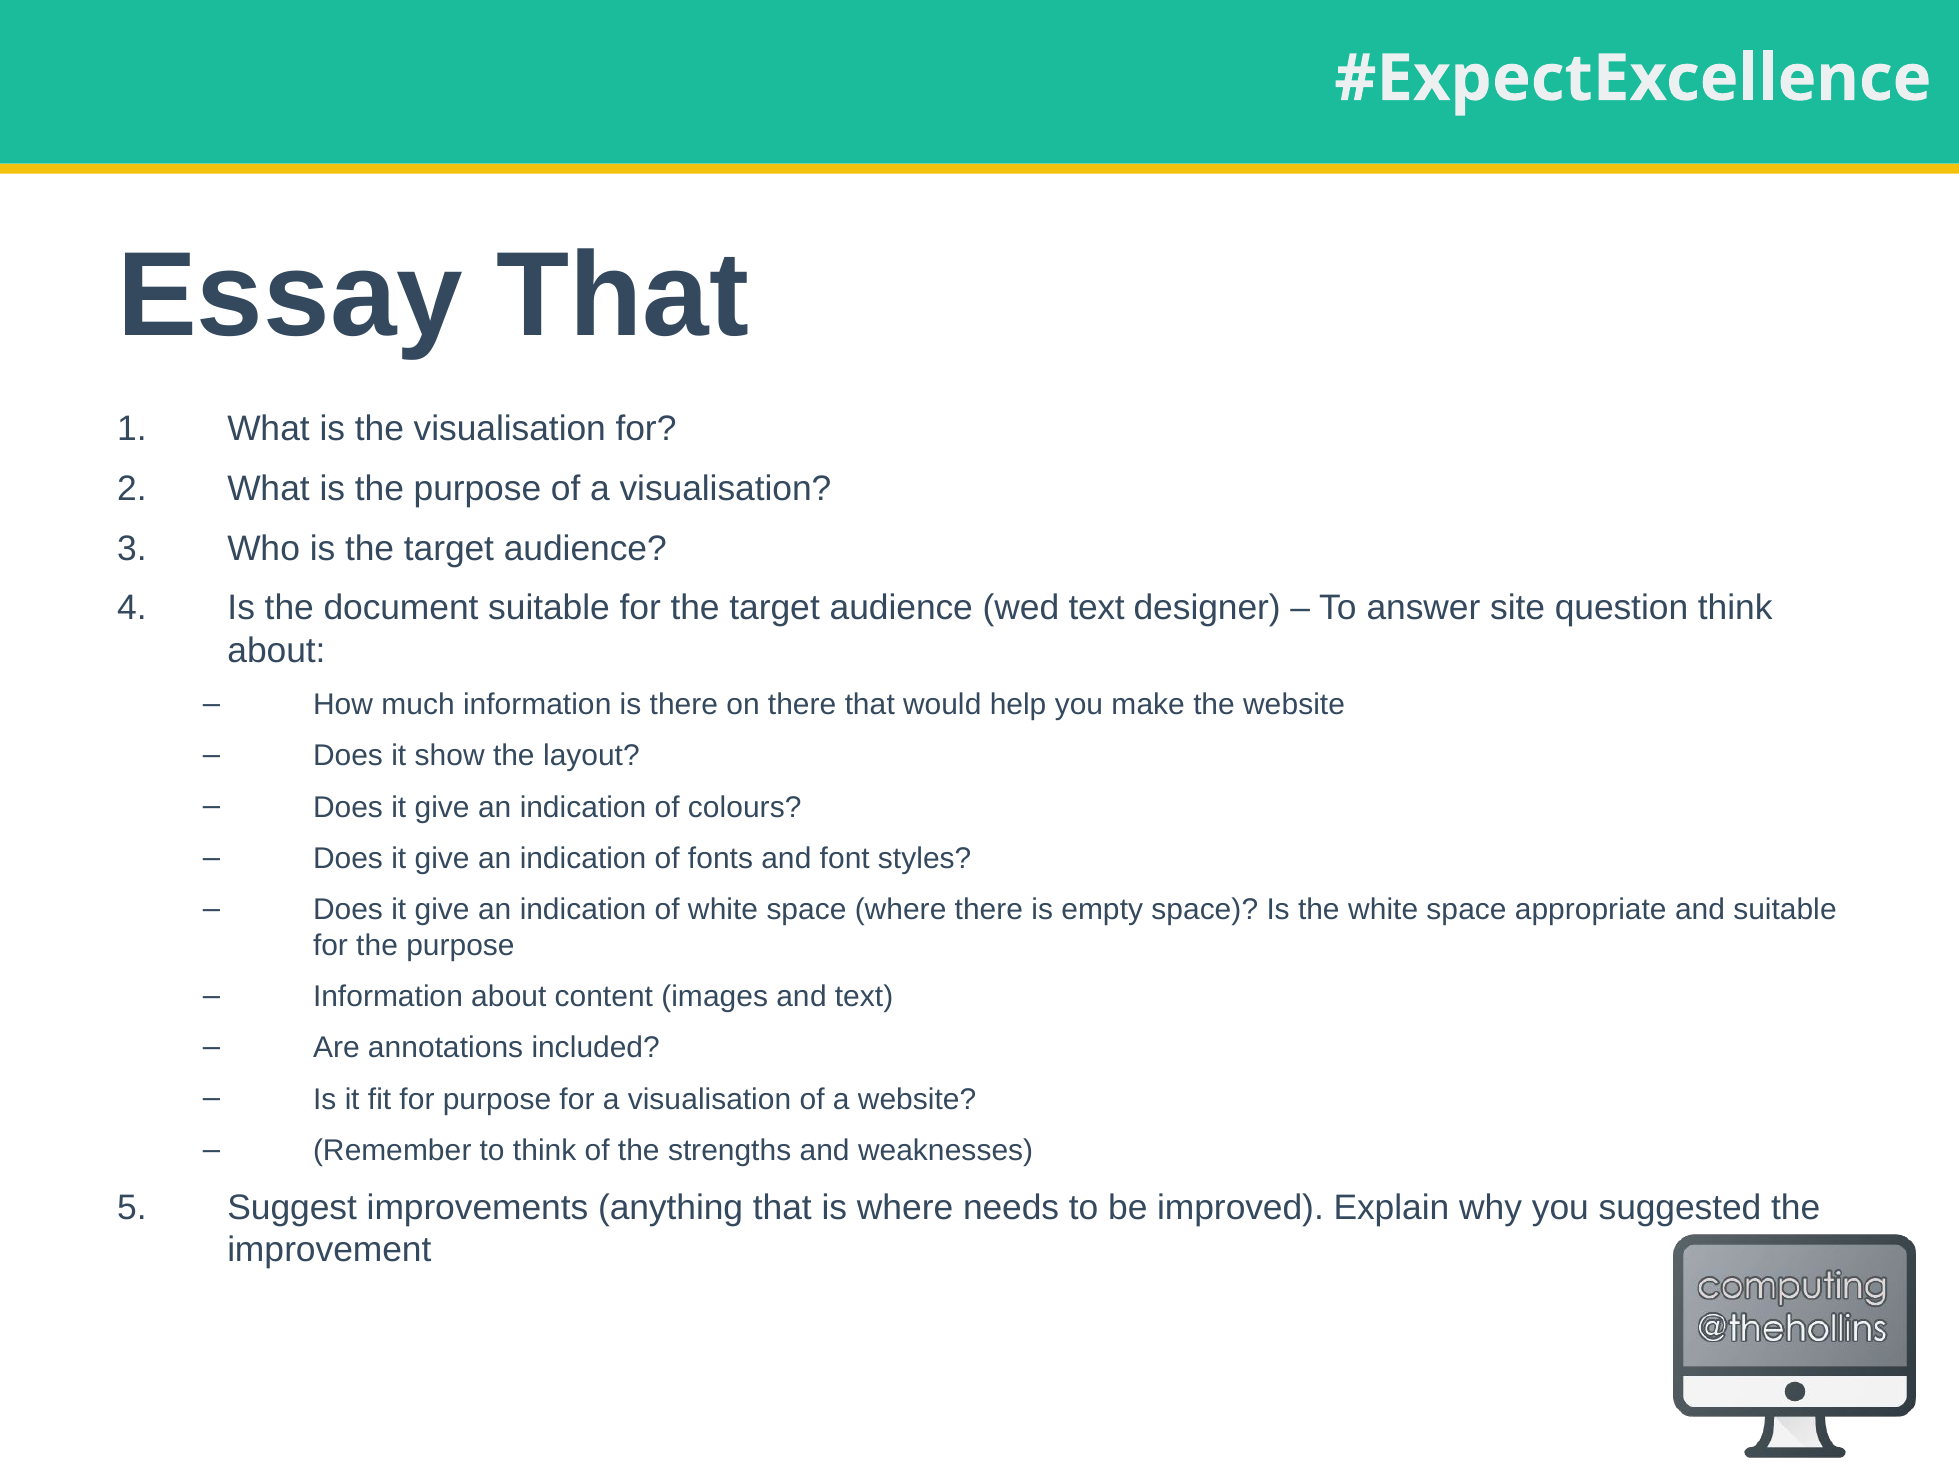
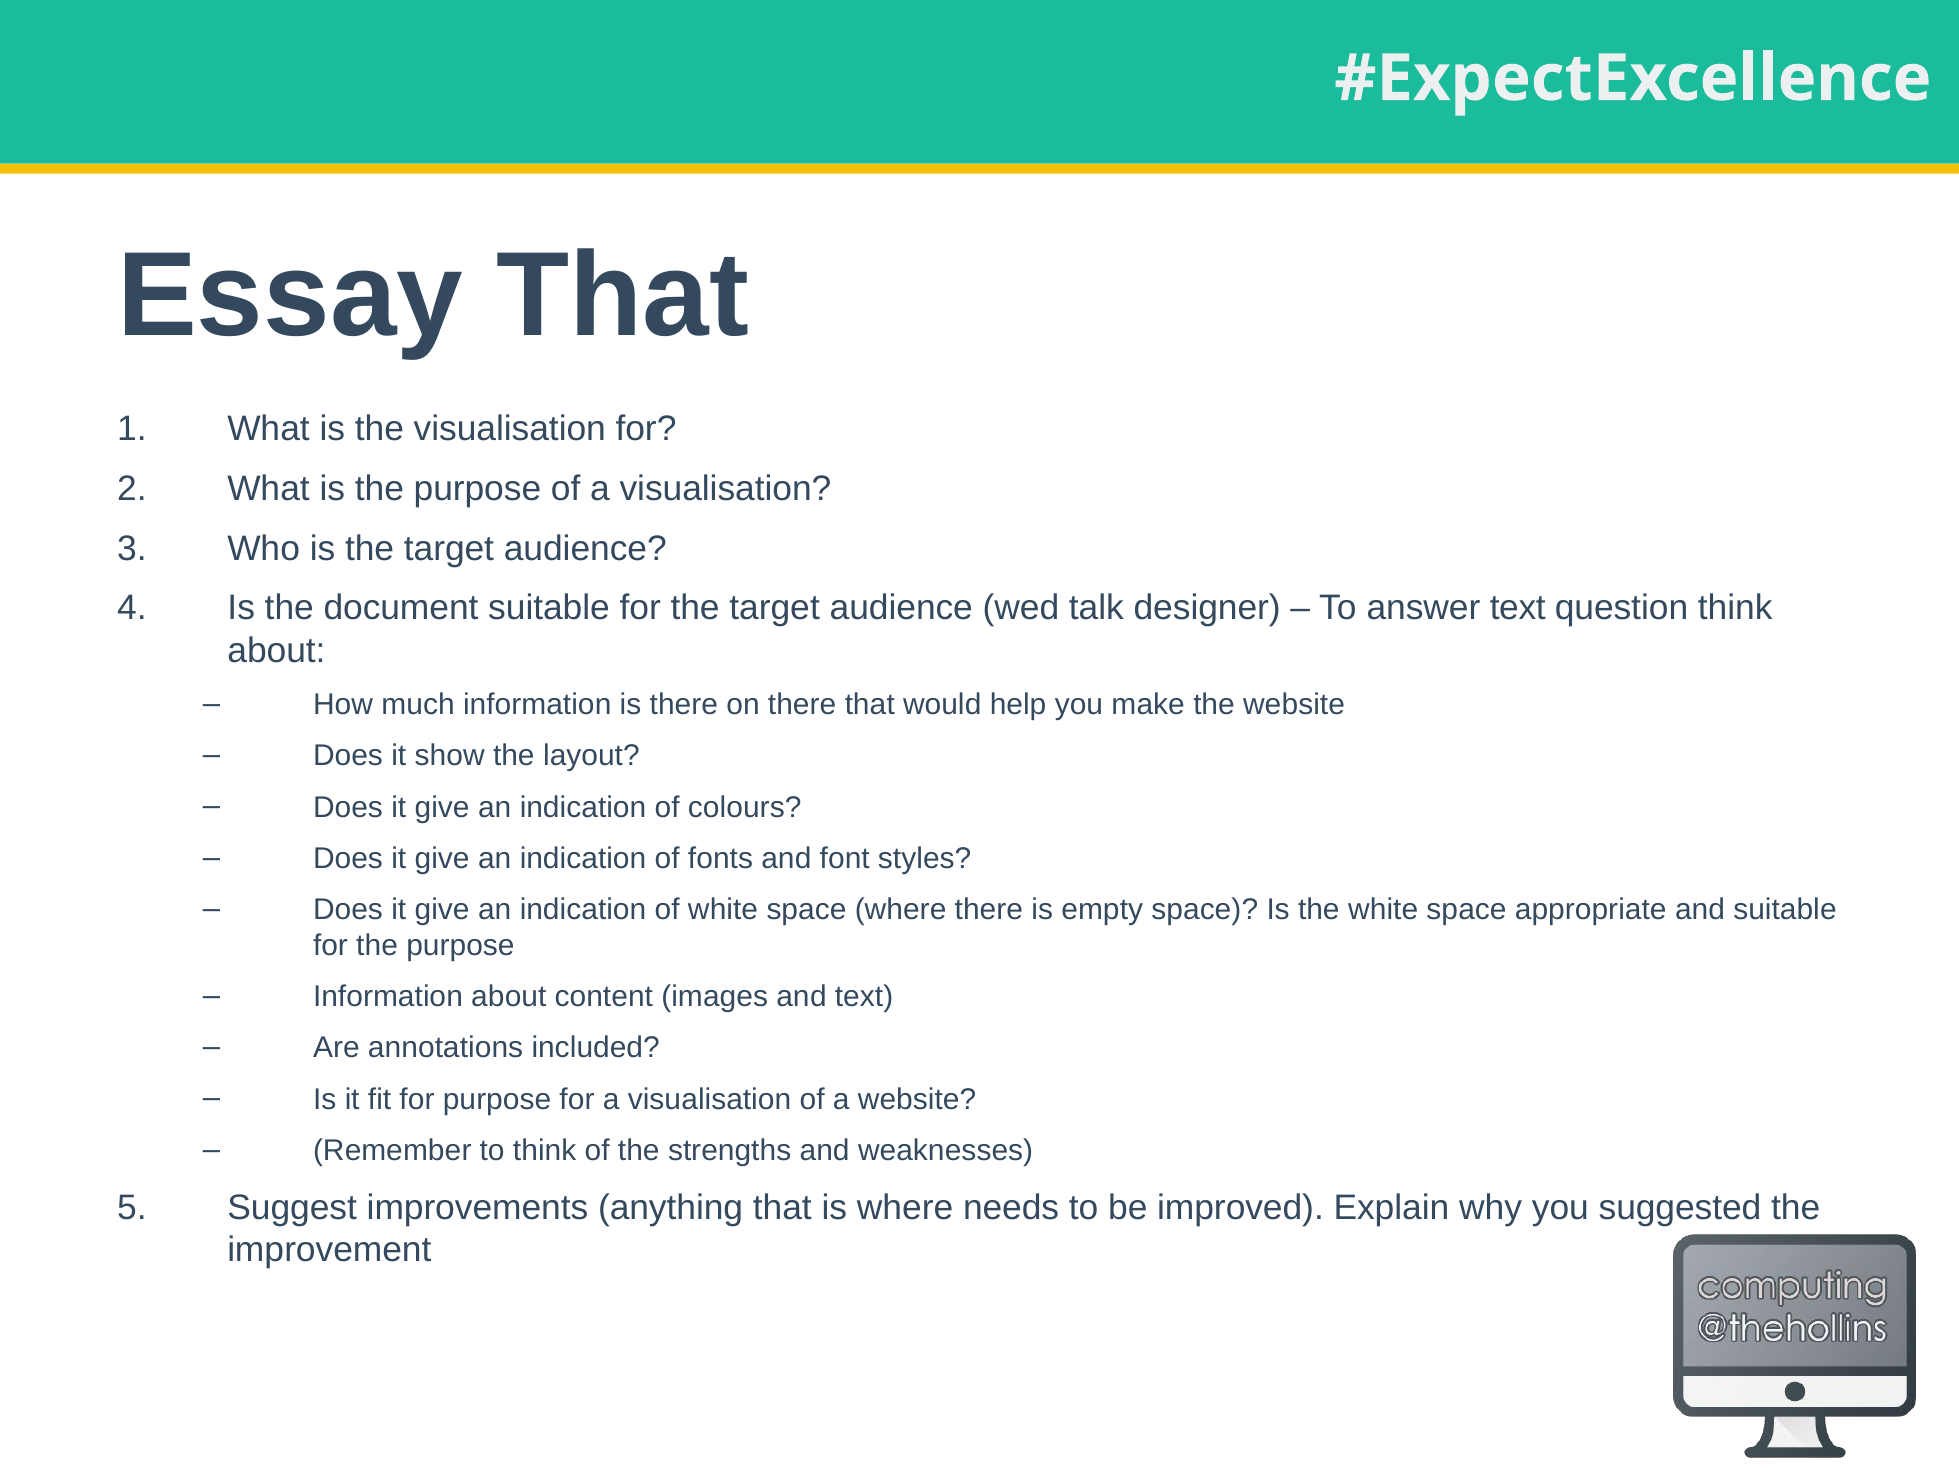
wed text: text -> talk (1096, 608)
answer site: site -> text (1518, 608)
